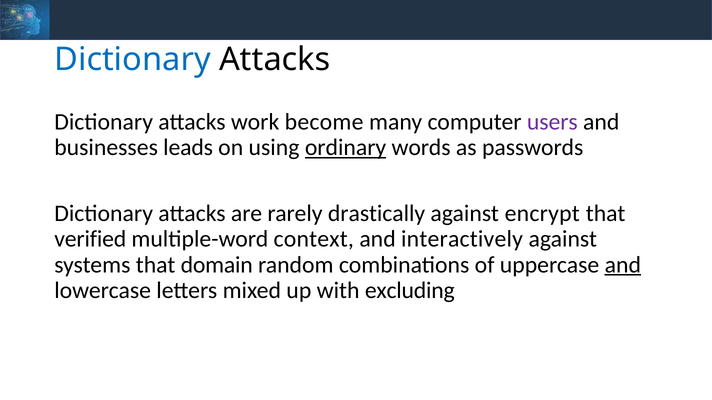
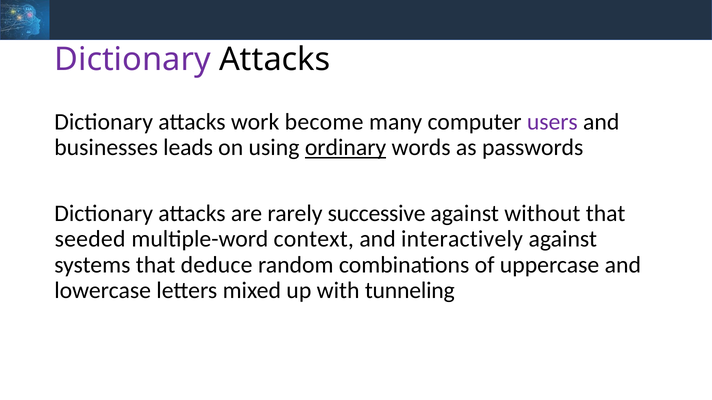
Dictionary colour: blue -> purple (132, 60)
drastically: drastically -> successive (377, 214)
encrypt: encrypt -> without (542, 214)
verified: verified -> seeded (90, 239)
domain: domain -> deduce (217, 265)
and underline: present -> none (623, 265)
excluding: excluding -> tunneling (410, 291)
